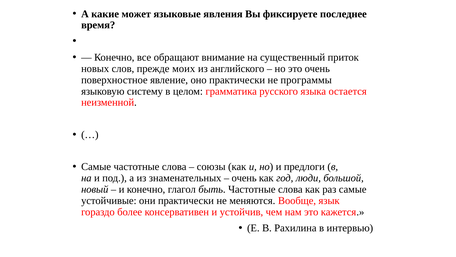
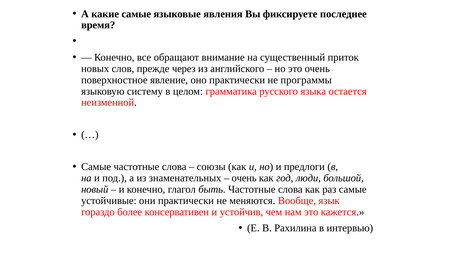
какие может: может -> самые (136, 14)
моих: моих -> через (184, 68)
